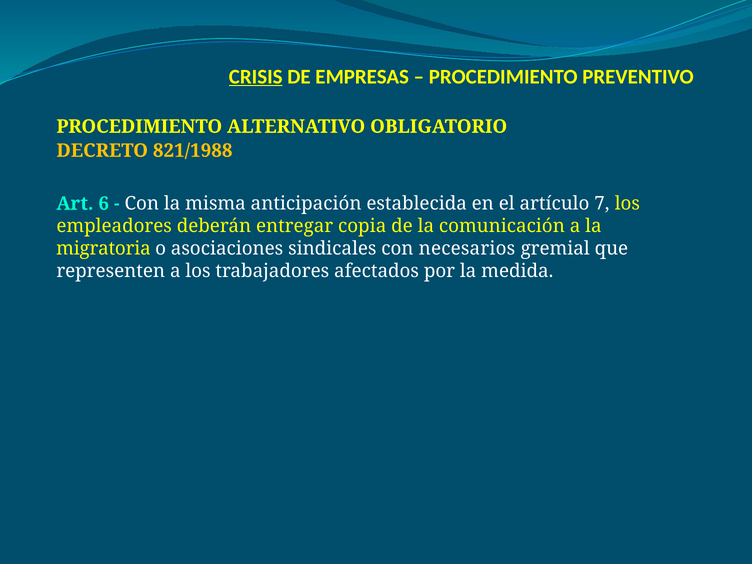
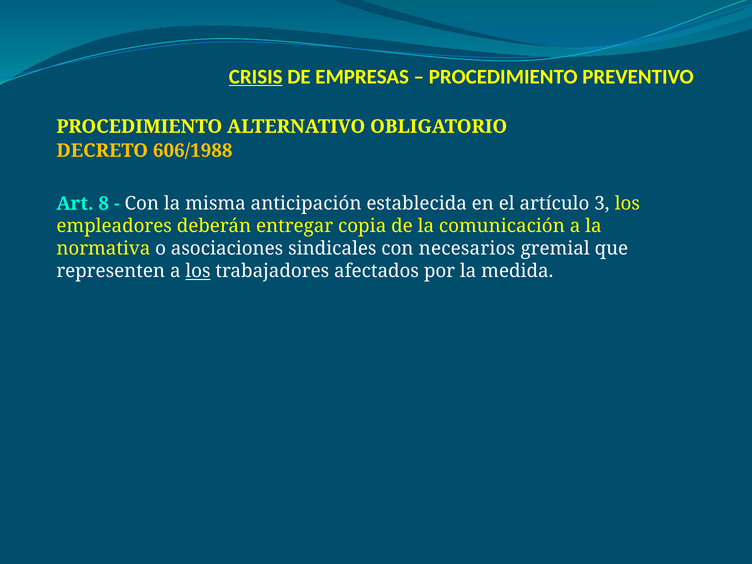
821/1988: 821/1988 -> 606/1988 (193, 151)
6: 6 -> 8 (104, 204)
7: 7 -> 3 (602, 204)
migratoria: migratoria -> normativa (103, 249)
los underline: none -> present (198, 271)
